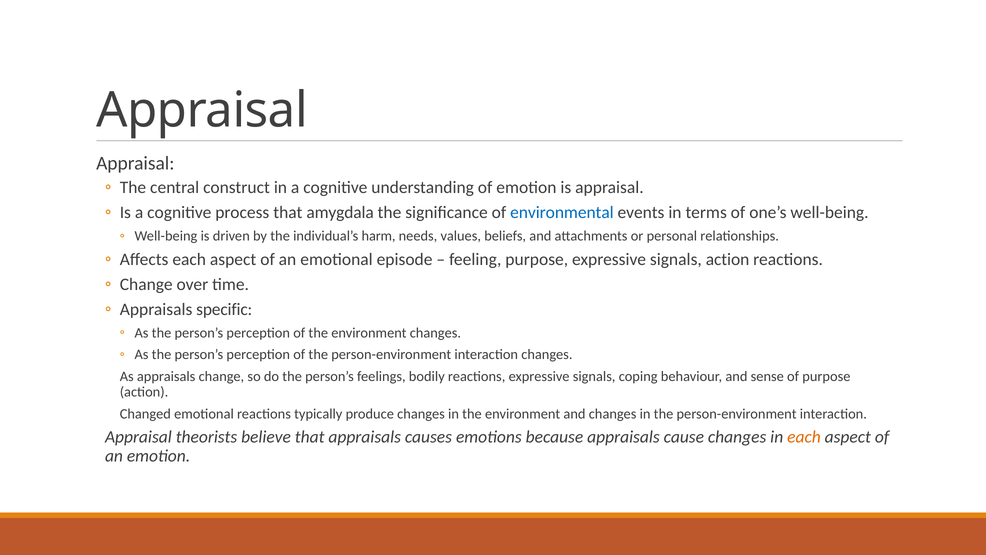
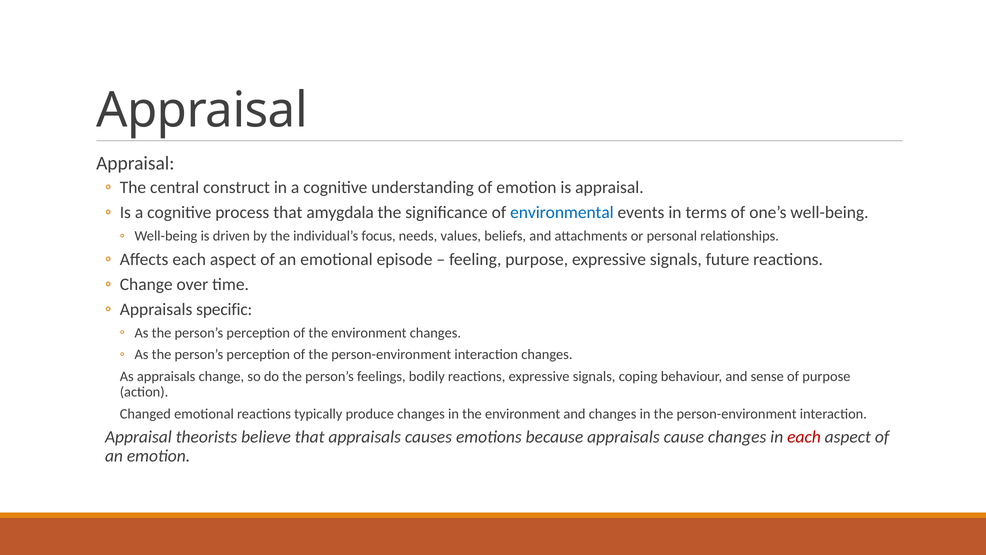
harm: harm -> focus (379, 236)
signals action: action -> future (728, 259)
each colour: orange -> red (804, 437)
